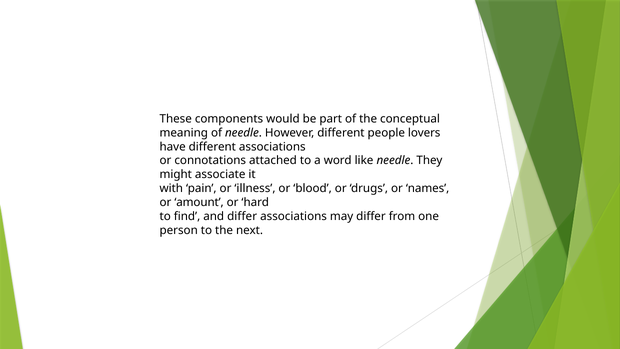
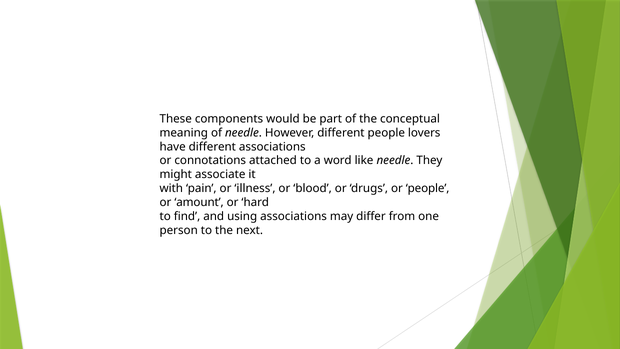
or names: names -> people (428, 188)
and differ: differ -> using (242, 216)
